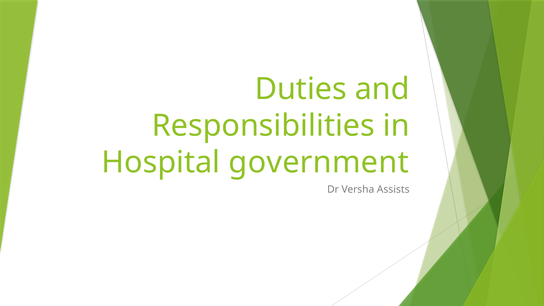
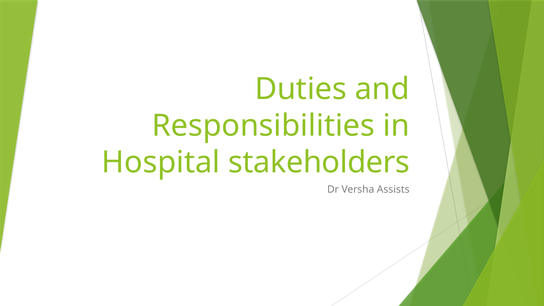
government: government -> stakeholders (319, 162)
